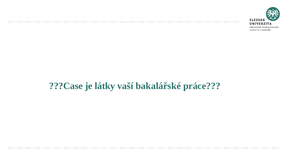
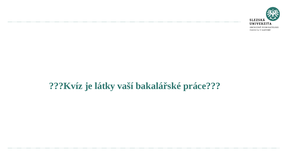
???Case: ???Case -> ???Kvíz (66, 86)
